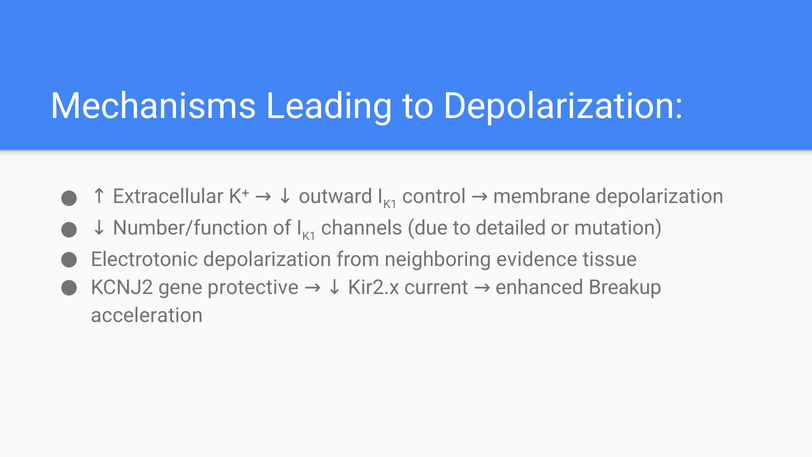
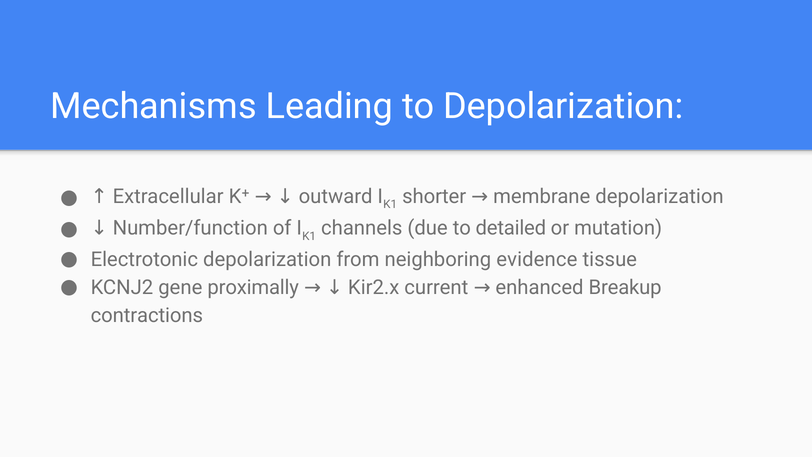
control: control -> shorter (434, 196)
protective: protective -> proximally (253, 288)
acceleration: acceleration -> contractions (147, 316)
